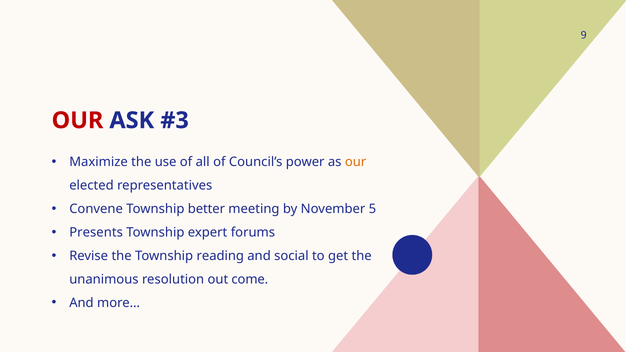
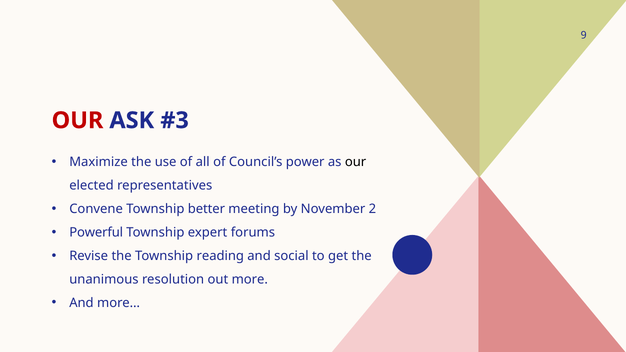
our colour: orange -> black (356, 162)
5: 5 -> 2 (372, 209)
Presents: Presents -> Powerful (96, 233)
come: come -> more (250, 279)
